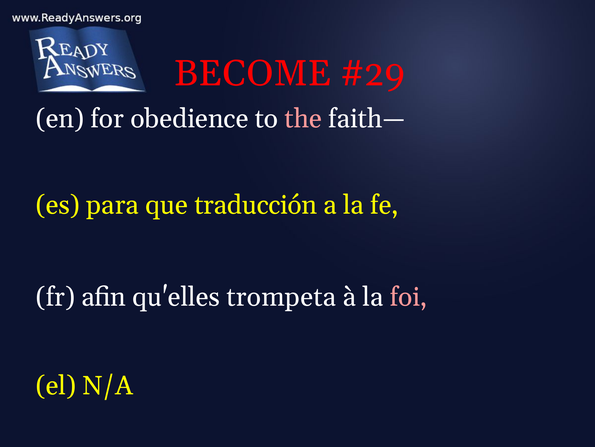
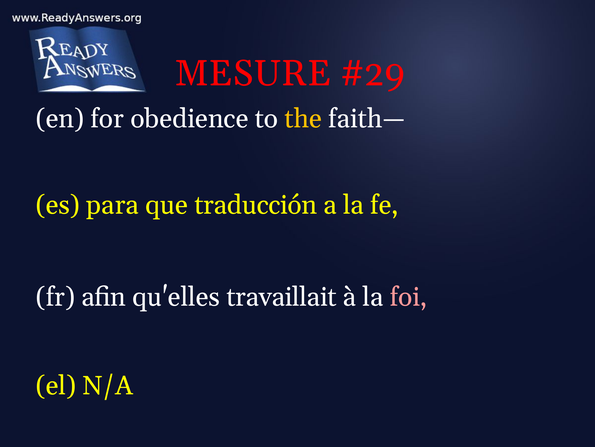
BECOME: BECOME -> MESURE (253, 73)
the colour: pink -> yellow (303, 119)
trompeta: trompeta -> travaillait (282, 296)
